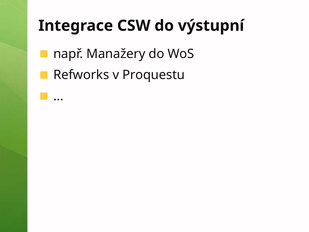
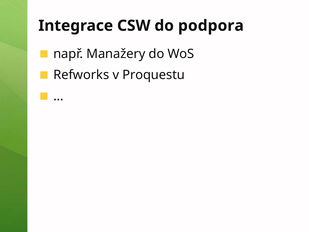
výstupní: výstupní -> podpora (211, 26)
